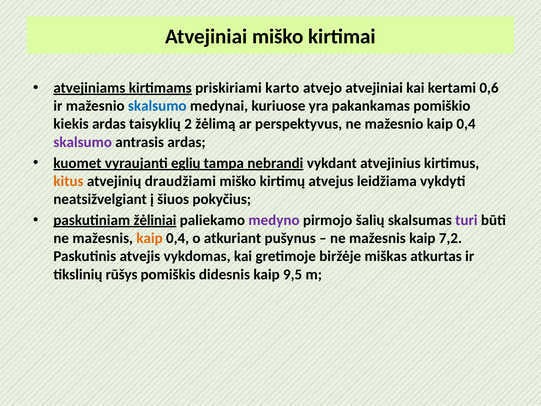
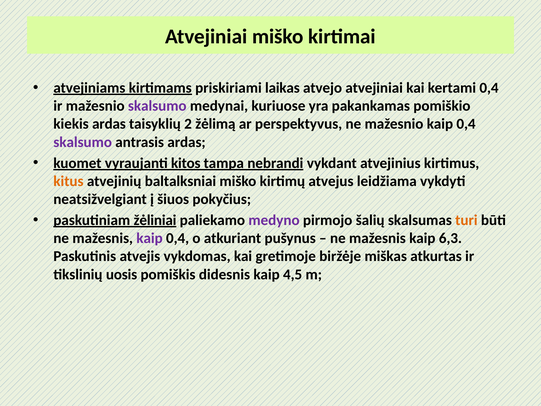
karto: karto -> laikas (282, 88)
kertami 0,6: 0,6 -> 0,4 (489, 88)
skalsumo colour: blue -> purple (157, 106)
eglių: eglių -> kitos (186, 163)
draudžiami: draudžiami -> baltalksniai (180, 181)
turi colour: purple -> orange (466, 220)
kaip colour: orange -> purple (150, 238)
7,2: 7,2 -> 6,3 (450, 238)
rūšys: rūšys -> uosis (122, 274)
9,5: 9,5 -> 4,5 (293, 274)
